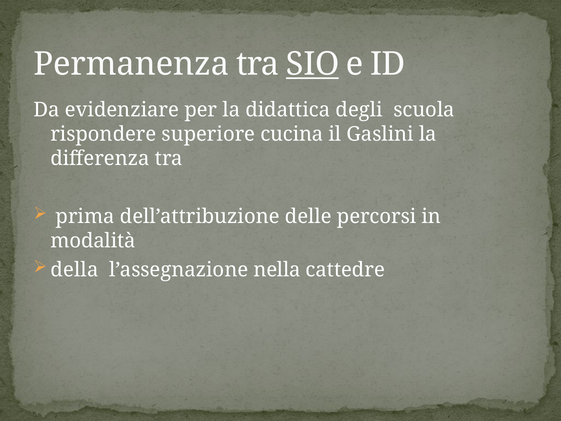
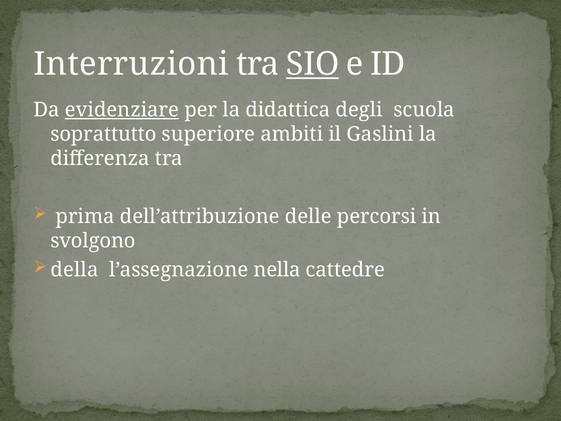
Permanenza: Permanenza -> Interruzioni (131, 64)
evidenziare underline: none -> present (122, 110)
rispondere: rispondere -> soprattutto (103, 134)
cucina: cucina -> ambiti (292, 134)
modalità: modalità -> svolgono (93, 241)
